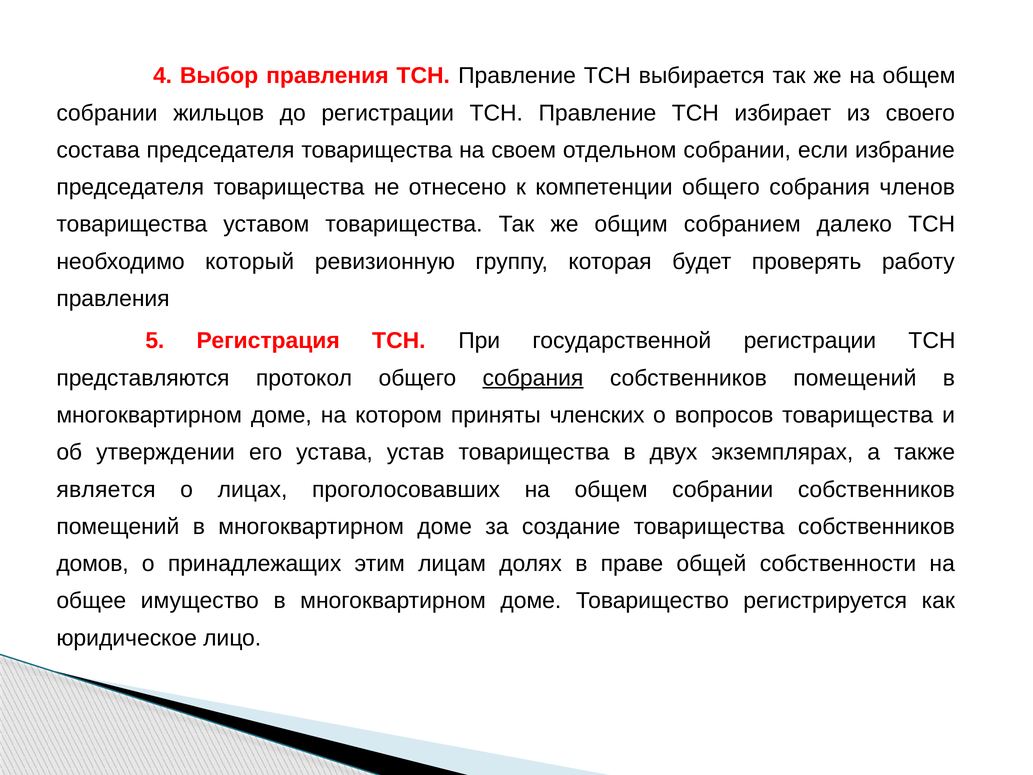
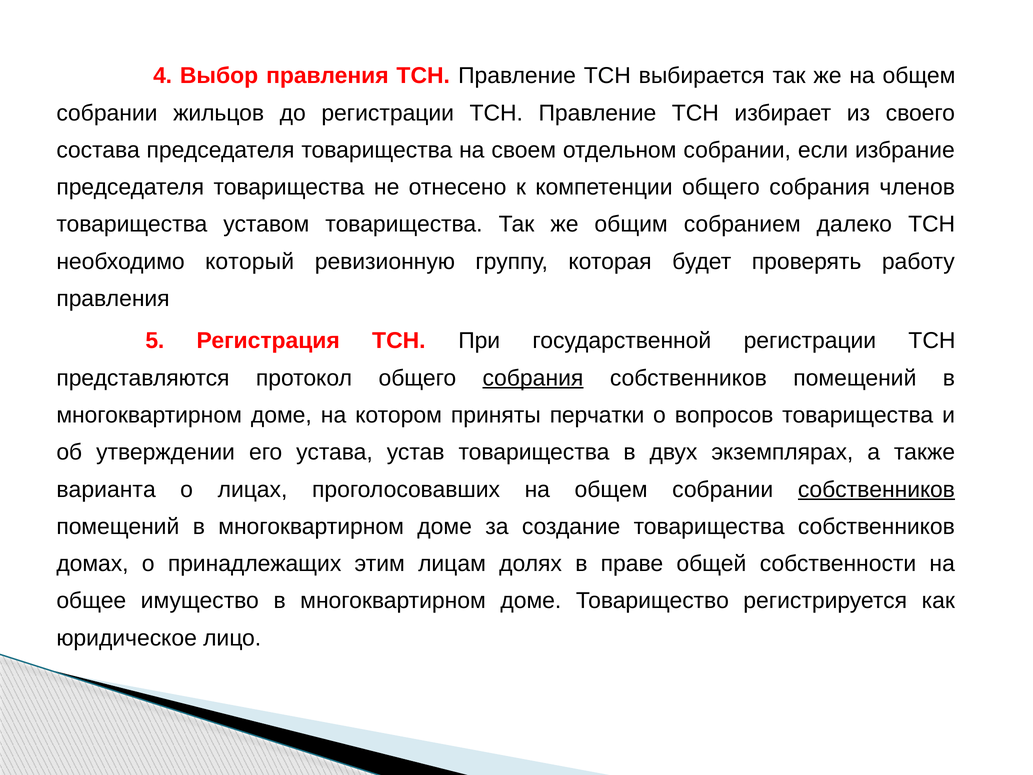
членских: членских -> перчатки (597, 415)
является: является -> варианта (106, 489)
собственников underline: none -> present (876, 489)
домов: домов -> домах (92, 564)
